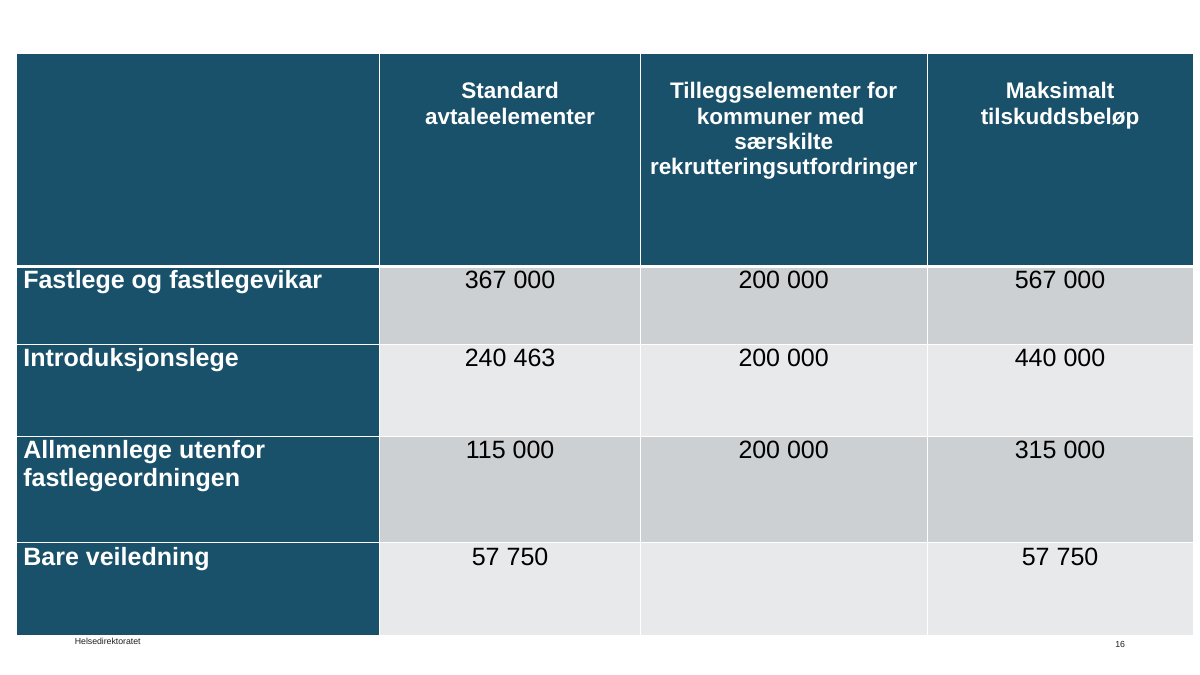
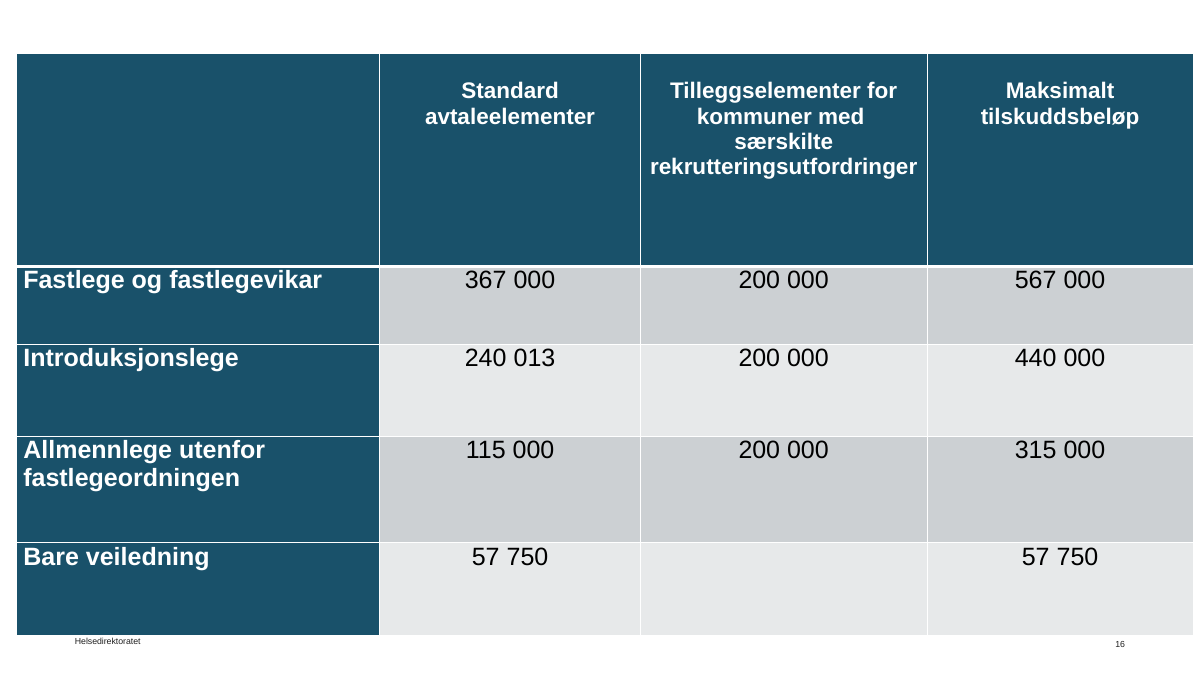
463: 463 -> 013 (534, 359)
